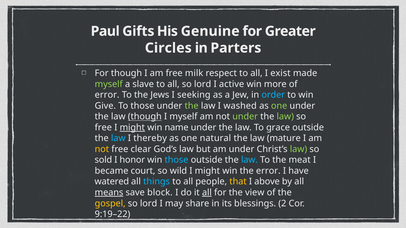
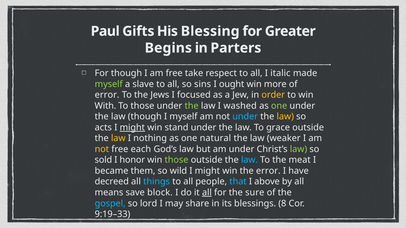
Genuine: Genuine -> Blessing (210, 31)
Circles: Circles -> Begins (168, 48)
milk: milk -> take (194, 73)
exist: exist -> italic (280, 73)
all so lord: lord -> sins (203, 84)
active: active -> ought (232, 84)
seeking: seeking -> focused (194, 95)
order colour: light blue -> yellow (273, 95)
Give: Give -> With (105, 106)
though underline: present -> none (145, 117)
under colour: light green -> light blue (245, 117)
law colour: light green -> yellow (285, 117)
free: free -> acts (103, 128)
name: name -> stand (177, 128)
law colour: light blue -> yellow (118, 139)
thereby: thereby -> nothing (150, 139)
mature: mature -> weaker (284, 139)
clear: clear -> each (141, 149)
those colour: light blue -> light green (177, 160)
court: court -> them (143, 171)
watered: watered -> decreed (112, 182)
that colour: yellow -> light blue (238, 182)
means underline: present -> none (109, 193)
view: view -> sure (255, 193)
gospel colour: yellow -> light blue (110, 204)
2: 2 -> 8 (282, 204)
9:19–22: 9:19–22 -> 9:19–33 (112, 215)
